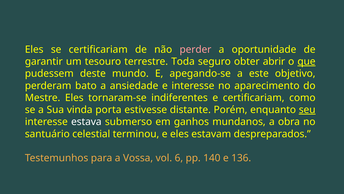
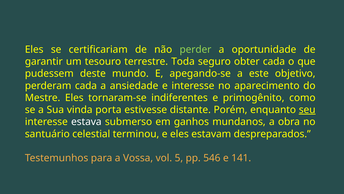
perder colour: pink -> light green (195, 49)
obter abrir: abrir -> cada (274, 61)
que underline: present -> none (306, 61)
perderam bato: bato -> cada (86, 85)
e certificariam: certificariam -> primogênito (254, 98)
6: 6 -> 5 (179, 158)
140: 140 -> 546 (212, 158)
136: 136 -> 141 (241, 158)
